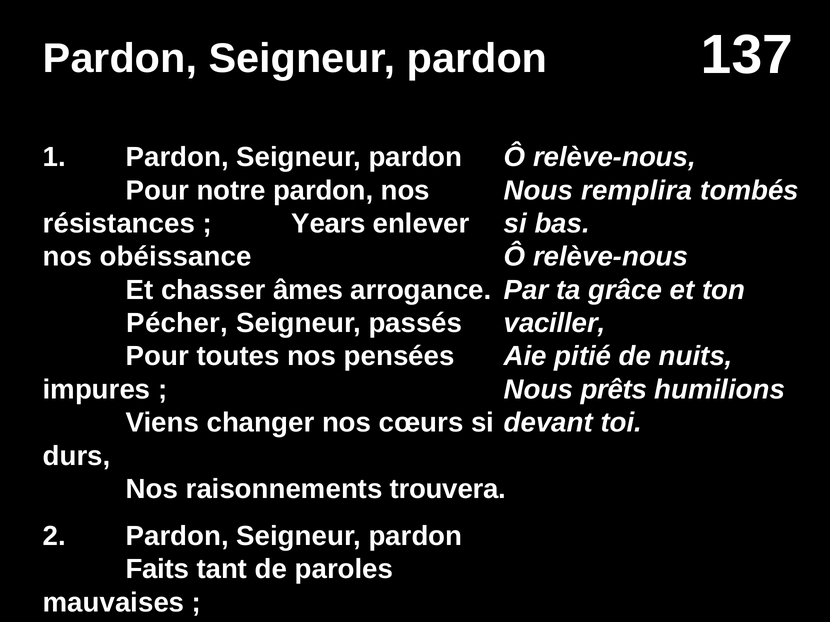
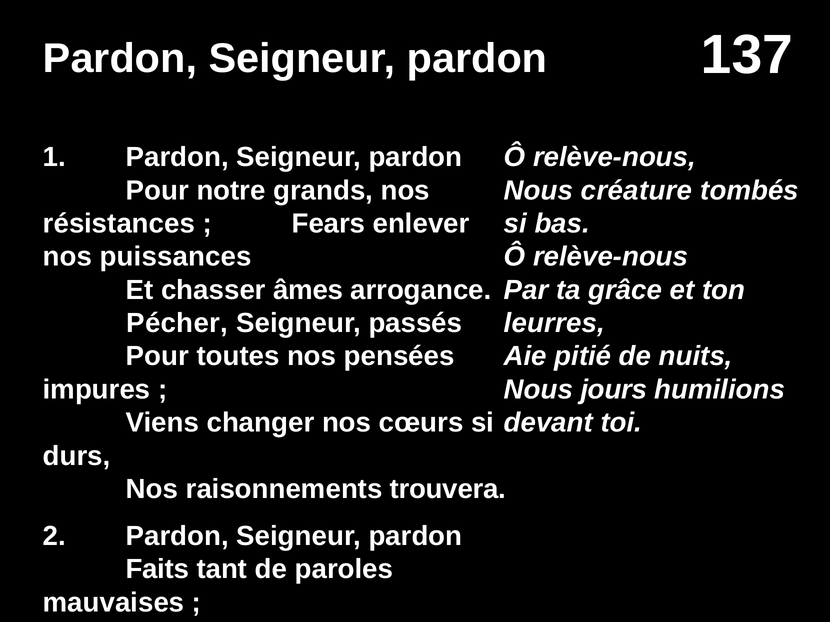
notre pardon: pardon -> grands (323, 191)
remplira: remplira -> créature (637, 191)
Years: Years -> Fears (329, 224)
obéissance: obéissance -> puissances (176, 257)
vaciller: vaciller -> leurres (554, 323)
prêts: prêts -> jours (614, 390)
